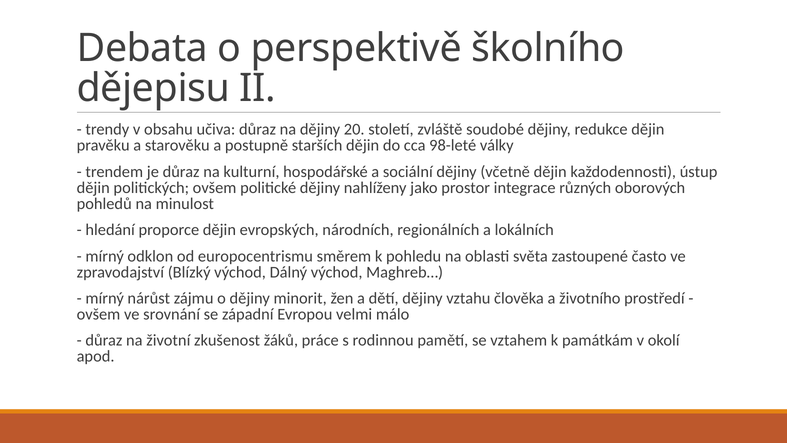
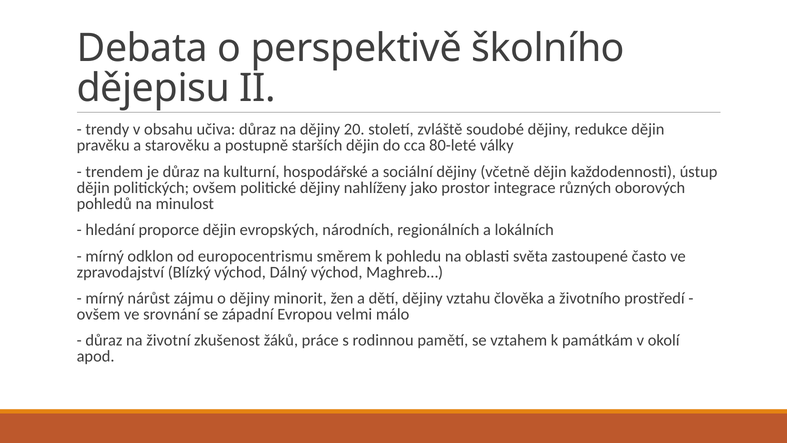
98-leté: 98-leté -> 80-leté (453, 145)
